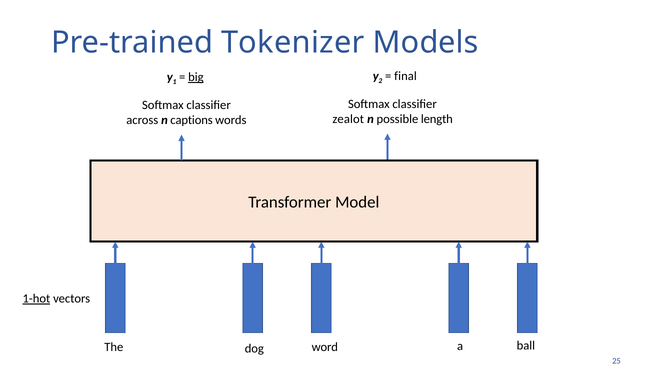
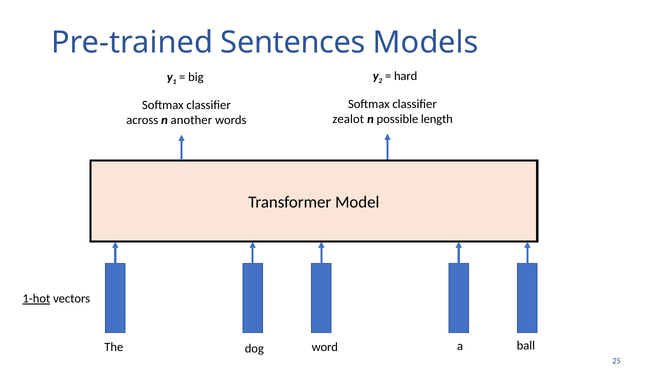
Tokenizer: Tokenizer -> Sentences (293, 43)
final: final -> hard (406, 76)
big underline: present -> none (196, 77)
captions: captions -> another (191, 120)
